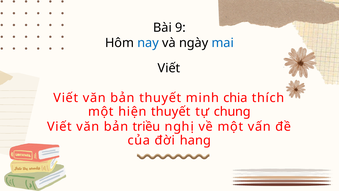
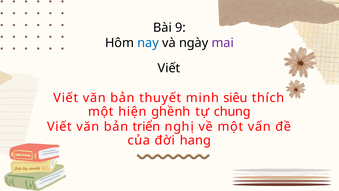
mai colour: blue -> purple (223, 43)
chia: chia -> siêu (235, 98)
hiện thuyết: thuyết -> ghềnh (171, 111)
triều: triều -> triển (146, 127)
